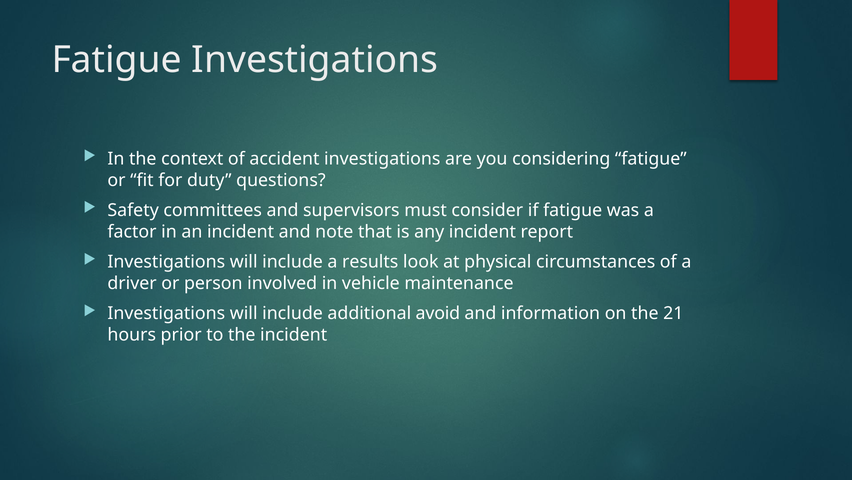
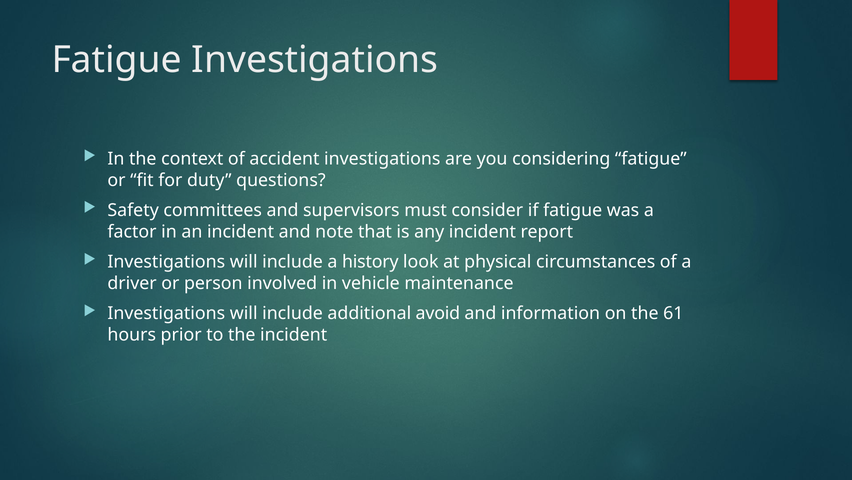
results: results -> history (370, 262)
21: 21 -> 61 (673, 313)
